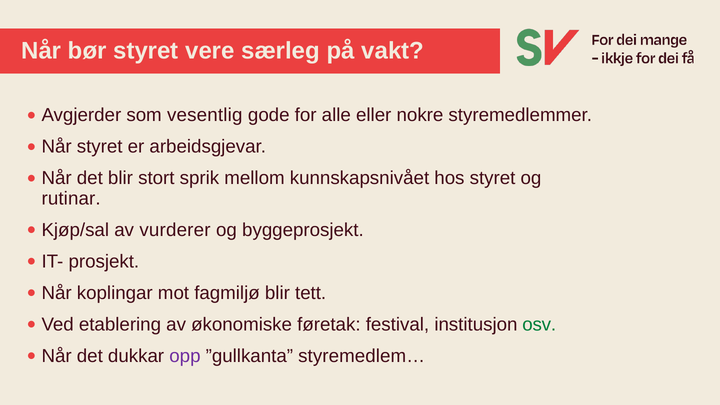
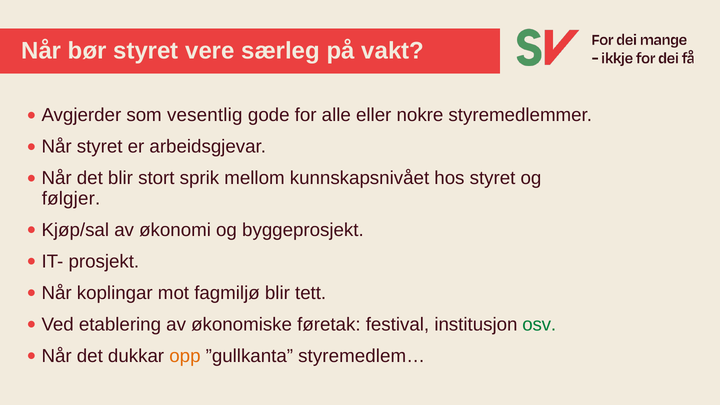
rutinar: rutinar -> følgjer (71, 198)
vurderer: vurderer -> økonomi (175, 230)
opp colour: purple -> orange (185, 356)
